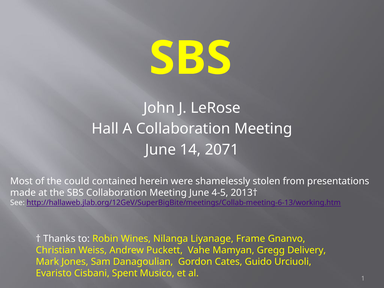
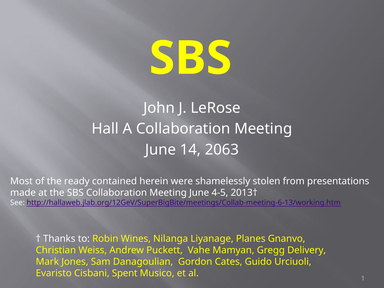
2071: 2071 -> 2063 (222, 150)
could: could -> ready (77, 181)
Frame: Frame -> Planes (251, 239)
